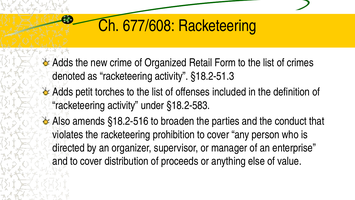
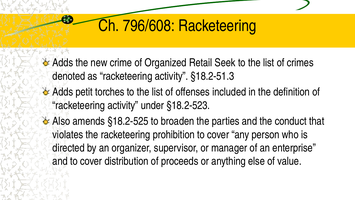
677/608: 677/608 -> 796/608 (149, 26)
Form: Form -> Seek (225, 63)
§18.2-583: §18.2-583 -> §18.2-523 (188, 105)
§18.2-516: §18.2-516 -> §18.2-525 (128, 121)
